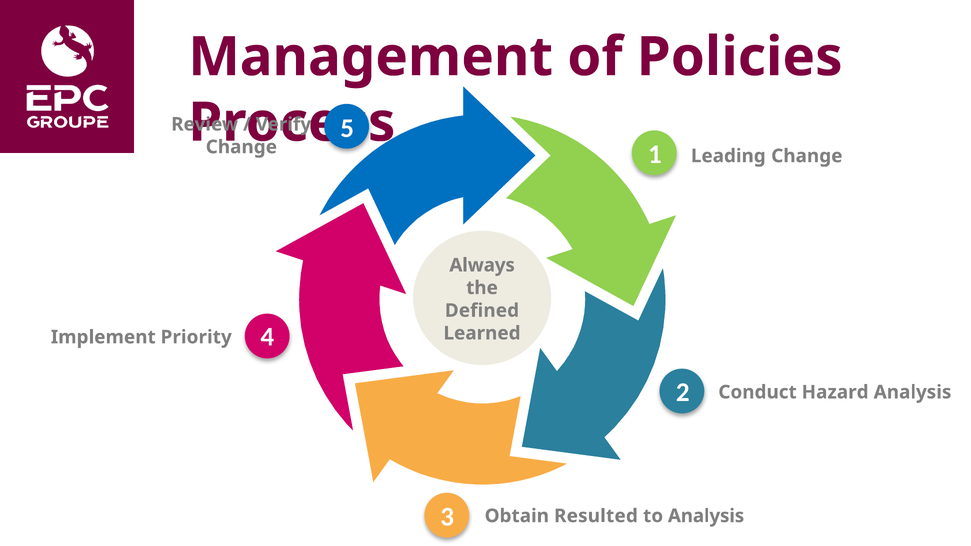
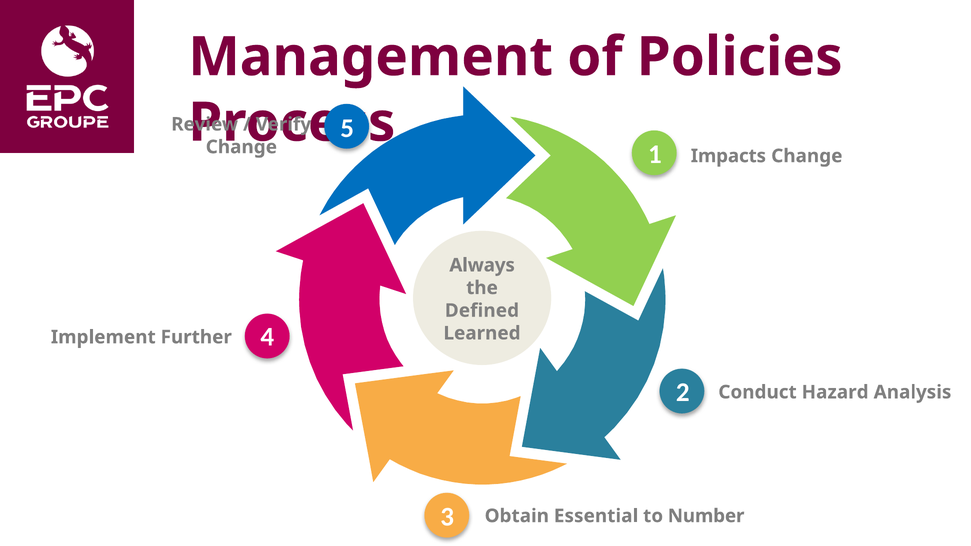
Leading: Leading -> Impacts (728, 156)
Priority: Priority -> Further (196, 337)
Resulted: Resulted -> Essential (596, 516)
to Analysis: Analysis -> Number (706, 516)
